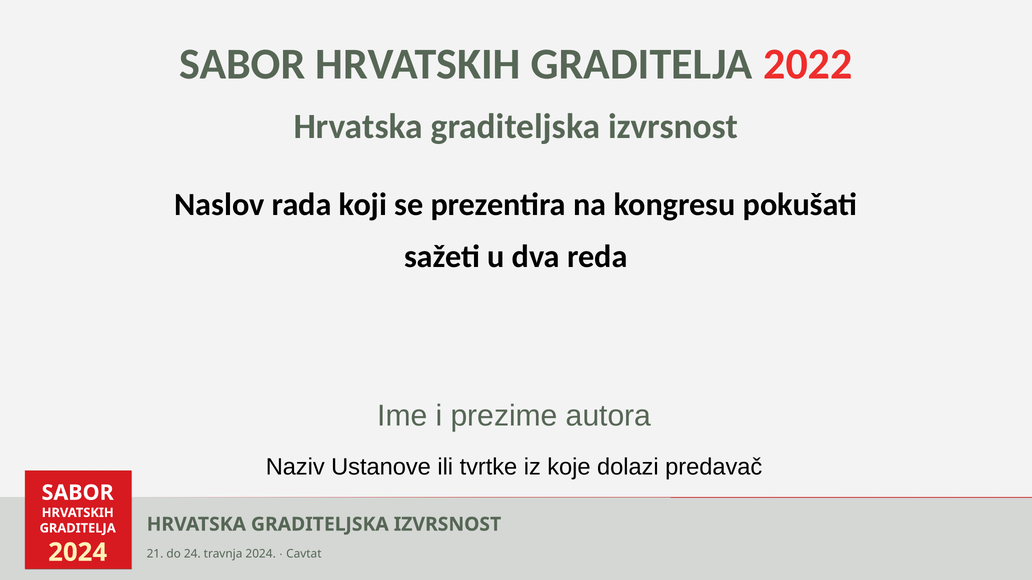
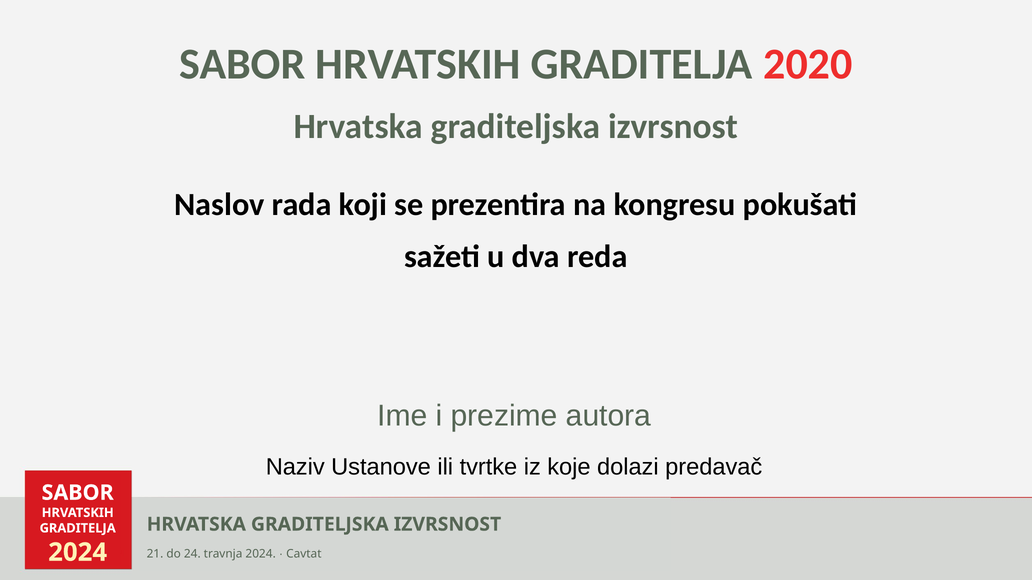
2022: 2022 -> 2020 (808, 64)
